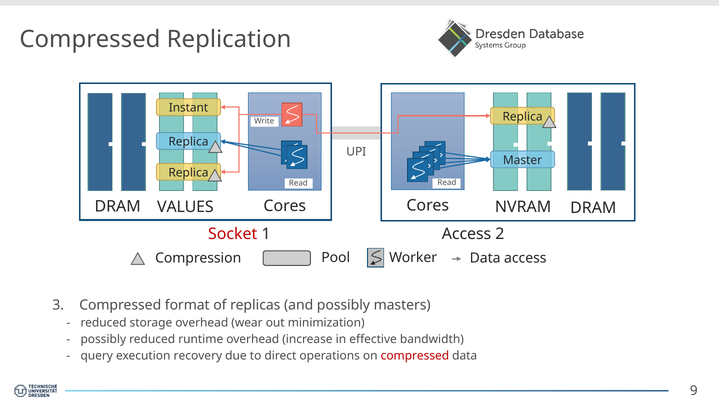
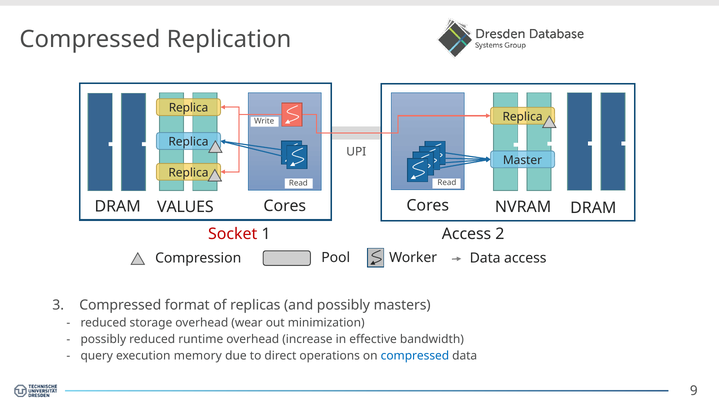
Instant: Instant -> Replica (188, 108)
recovery: recovery -> memory (198, 356)
compressed colour: red -> blue (415, 356)
